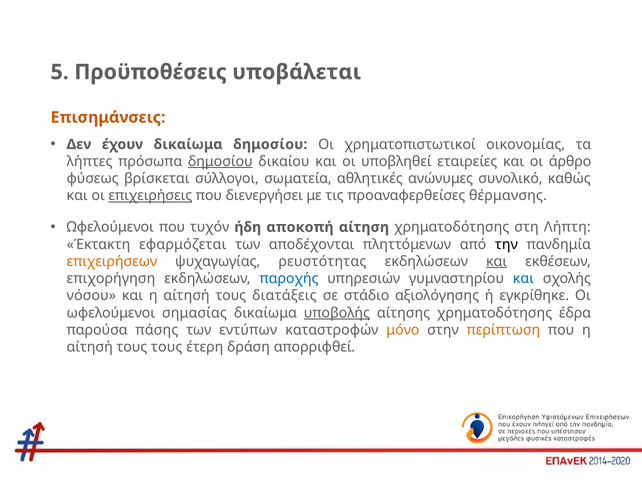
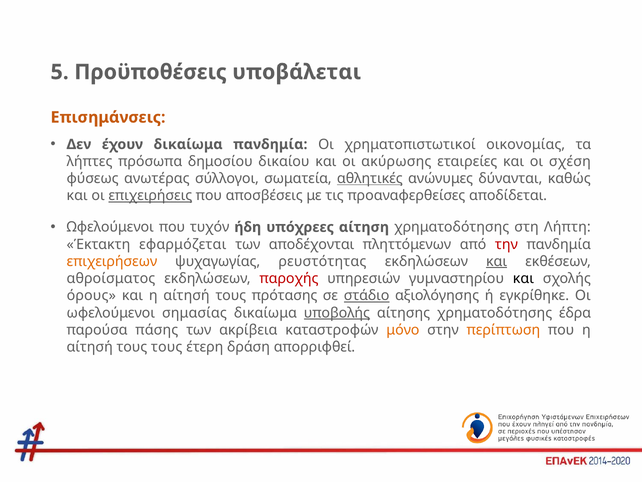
δικαίωμα δημοσίου: δημοσίου -> πανδημία (270, 144)
δημοσίου underline: present -> none (220, 161)
υποβληθεί: υποβληθεί -> ακύρωσης (396, 161)
άρθρο: άρθρο -> σχέση (570, 161)
βρίσκεται: βρίσκεται -> ανωτέρας (157, 178)
αθλητικές underline: none -> present (370, 178)
συνολικό: συνολικό -> δύνανται (510, 178)
διενεργήσει: διενεργήσει -> αποσβέσεις (264, 196)
θέρμανσης: θέρμανσης -> αποδίδεται (508, 196)
αποκοπή: αποκοπή -> υπόχρεες (300, 227)
την colour: black -> red (506, 244)
επιχορήγηση: επιχορήγηση -> αθροίσματος (111, 278)
παροχής colour: blue -> red (289, 278)
και colour: blue -> black (523, 278)
νόσου: νόσου -> όρους (91, 295)
διατάξεις: διατάξεις -> πρότασης (285, 295)
στάδιο underline: none -> present (367, 295)
εντύπων: εντύπων -> ακρίβεια (248, 330)
